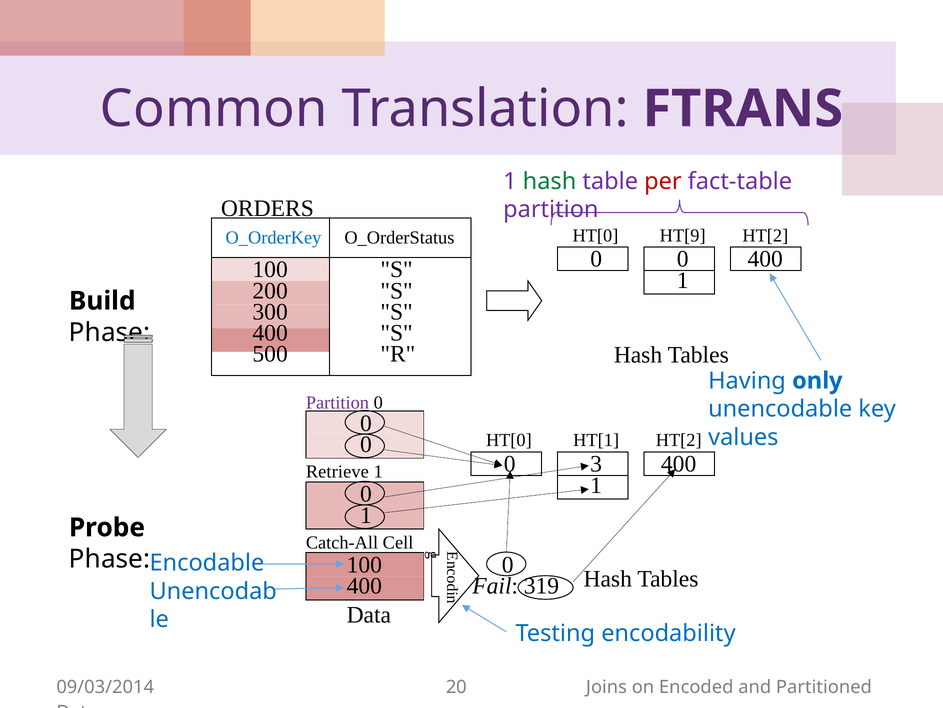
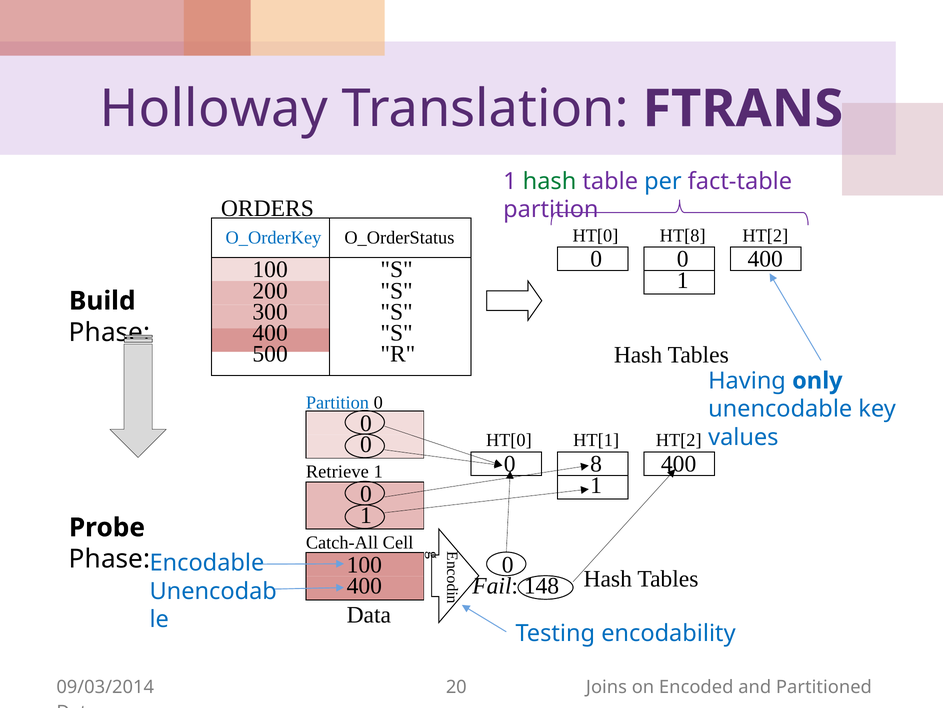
Common: Common -> Holloway (214, 109)
per colour: red -> blue (663, 181)
HT[9: HT[9 -> HT[8 (683, 236)
Partition colour: purple -> blue (337, 402)
3: 3 -> 8 (596, 464)
319: 319 -> 148 (541, 585)
